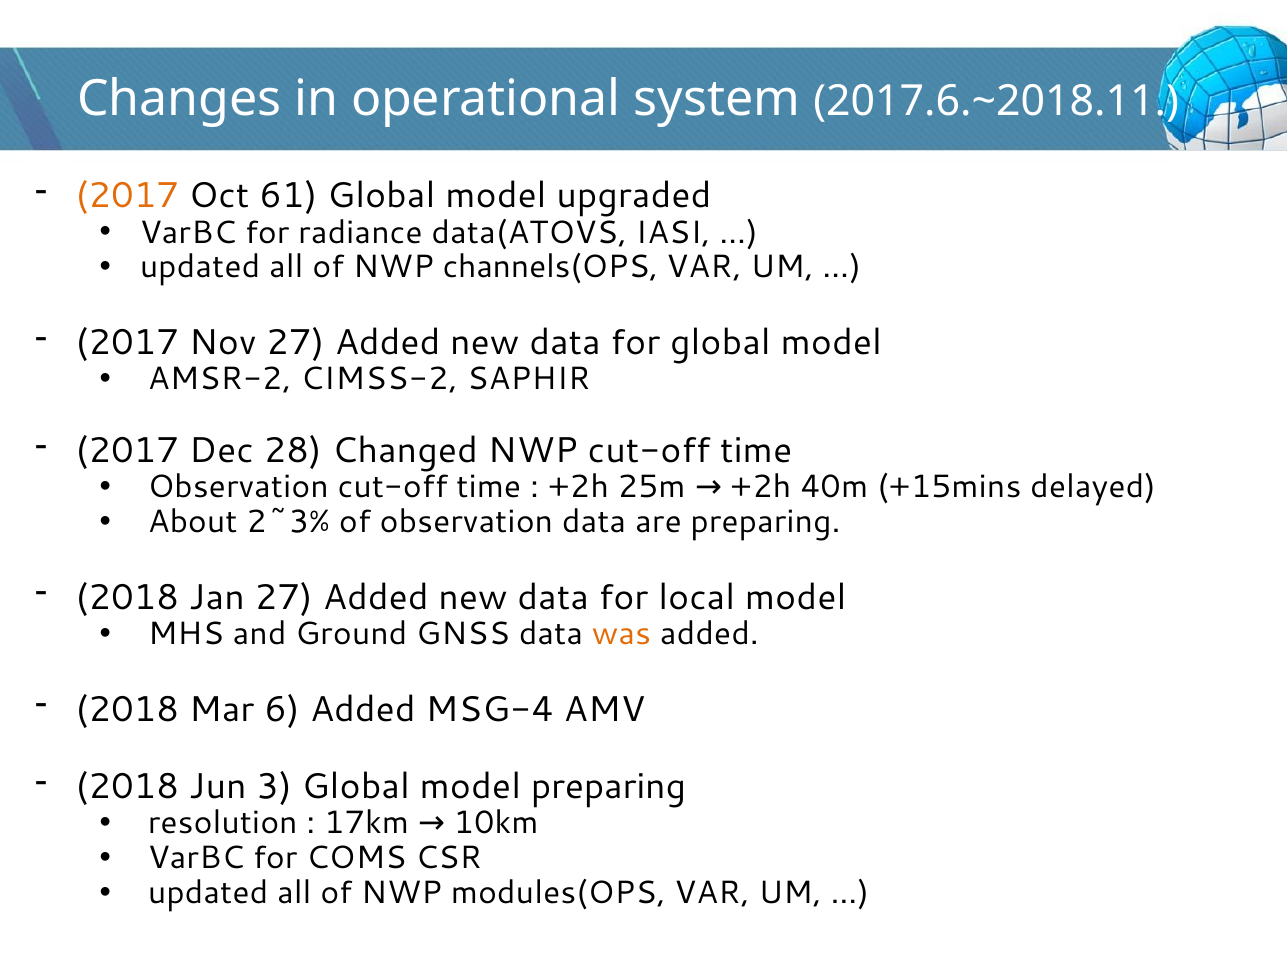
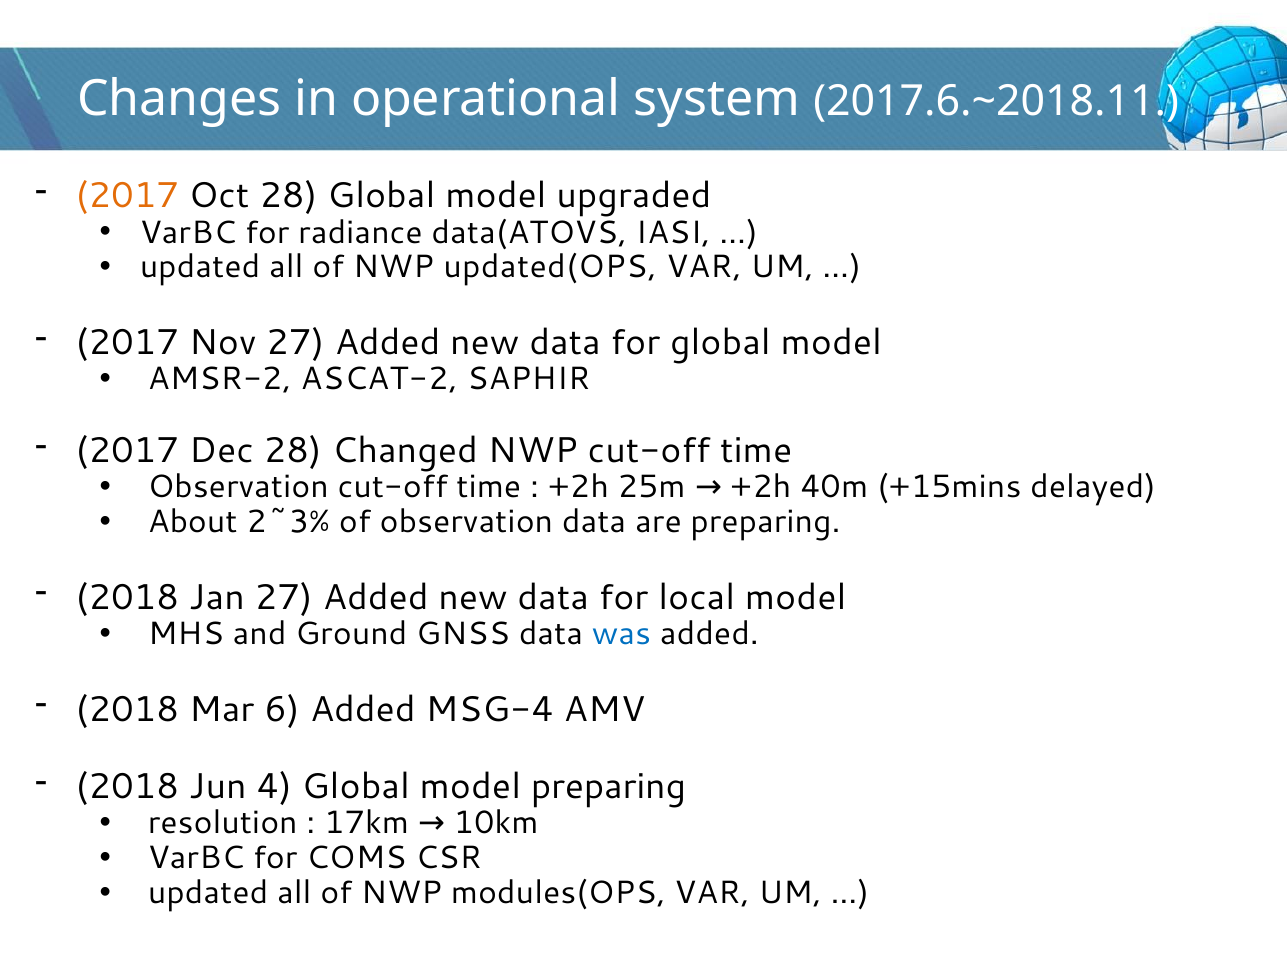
Oct 61: 61 -> 28 (288, 196)
channels(OPS: channels(OPS -> updated(OPS (550, 267)
CIMSS-2: CIMSS-2 -> ASCAT-2 (379, 379)
was colour: orange -> blue (622, 634)
3: 3 -> 4 (274, 787)
